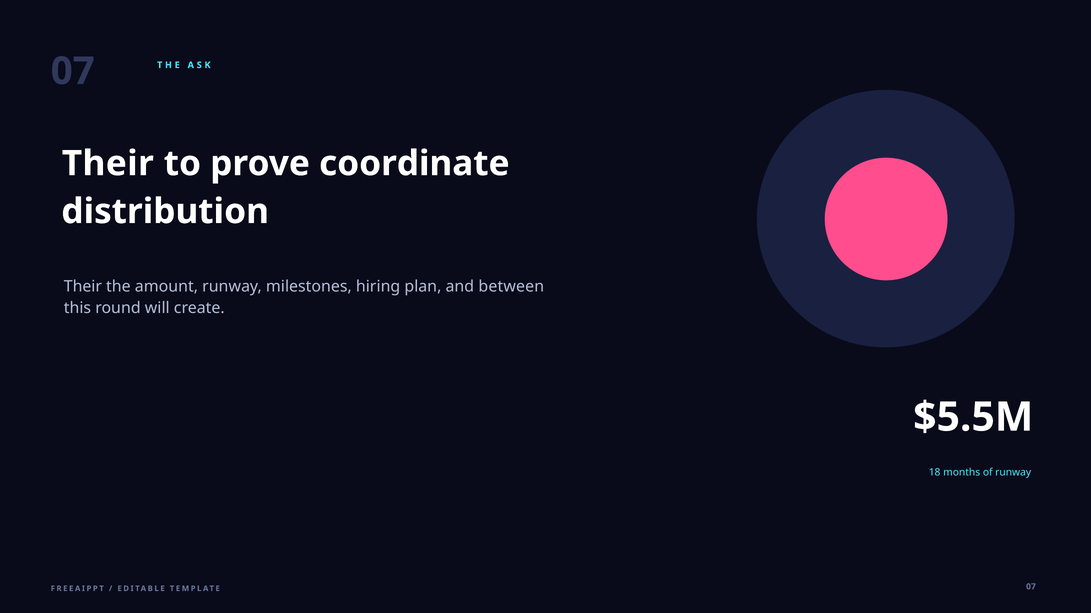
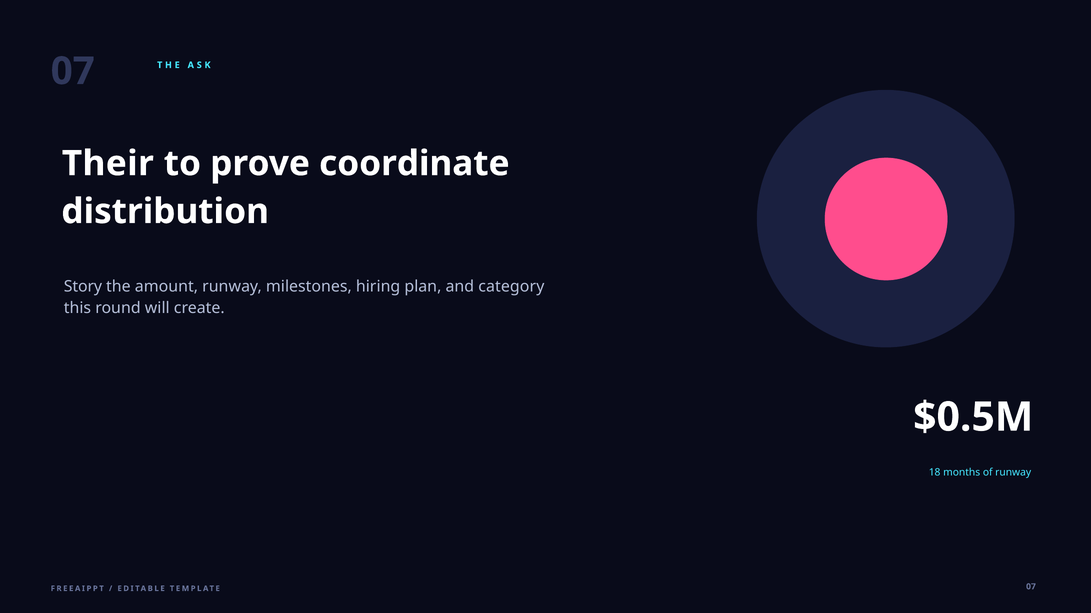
Their: Their -> Story (83, 287)
between: between -> category (511, 287)
$5.5M: $5.5M -> $0.5M (973, 418)
